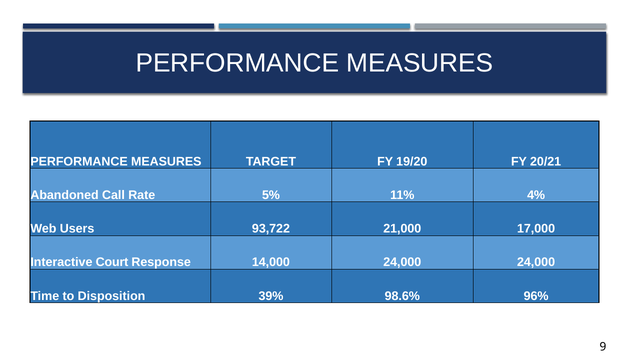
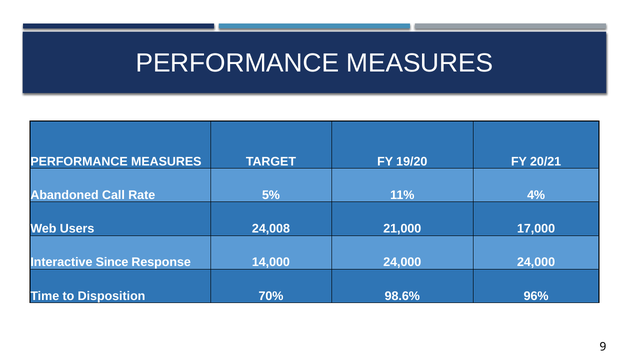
93,722: 93,722 -> 24,008 (271, 229)
Court: Court -> Since (112, 262)
39%: 39% -> 70% (271, 296)
